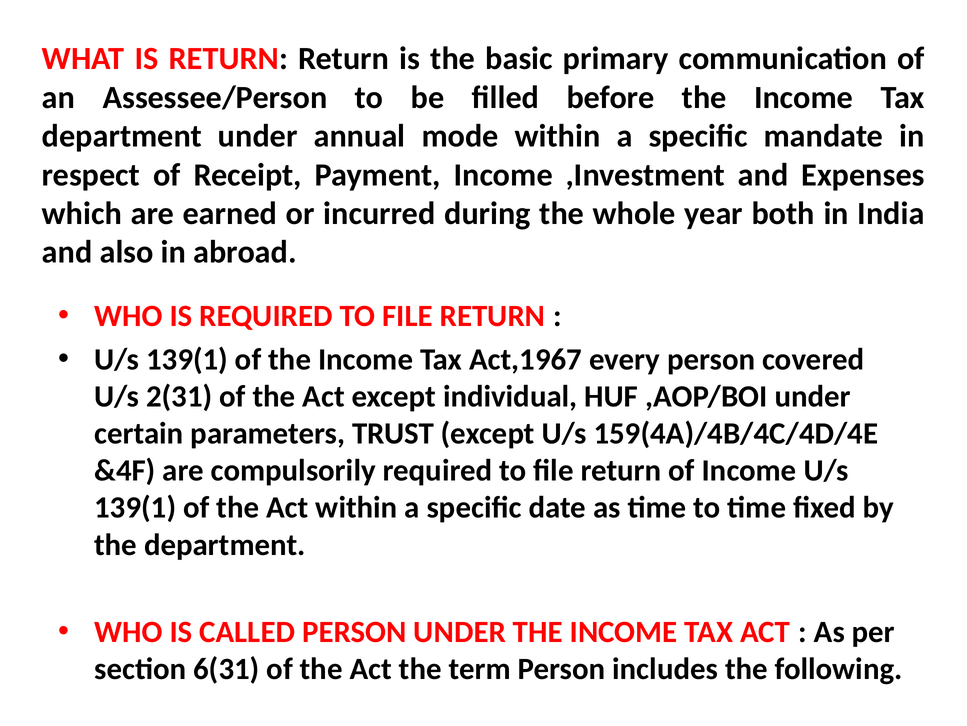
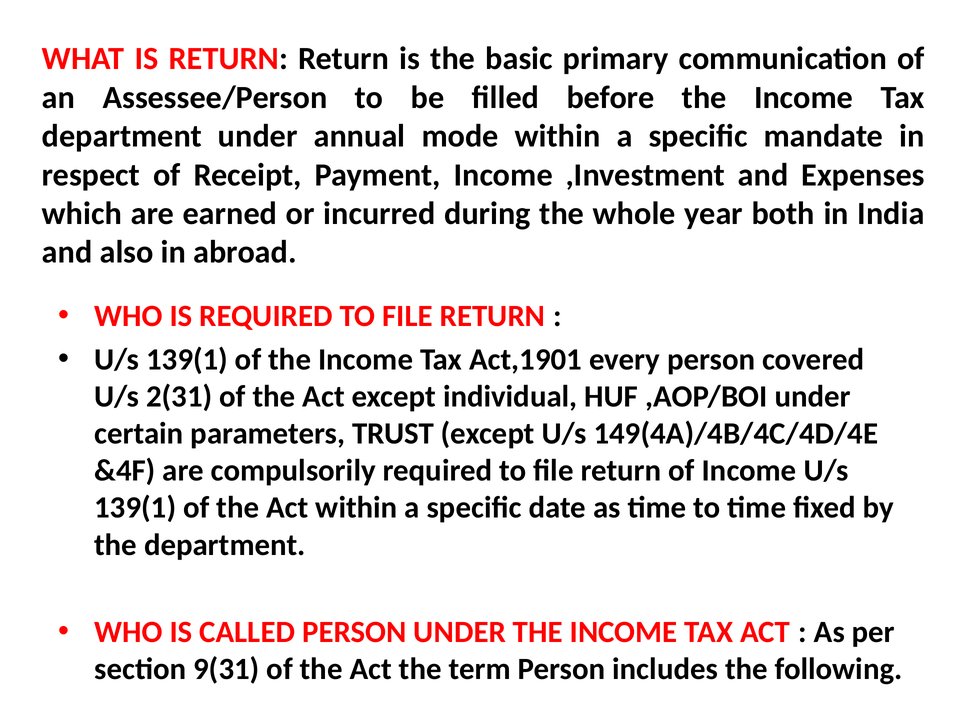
Act,1967: Act,1967 -> Act,1901 (526, 359)
159(4A)/4B/4C/4D/4E: 159(4A)/4B/4C/4D/4E -> 149(4A)/4B/4C/4D/4E (736, 433)
6(31: 6(31 -> 9(31 (226, 668)
